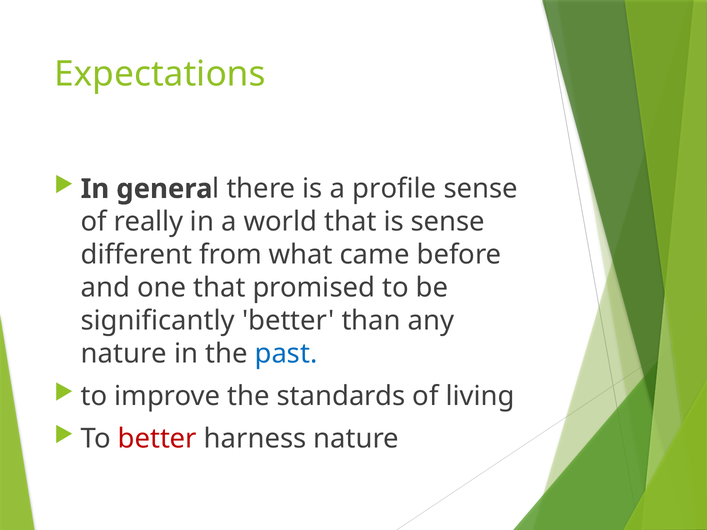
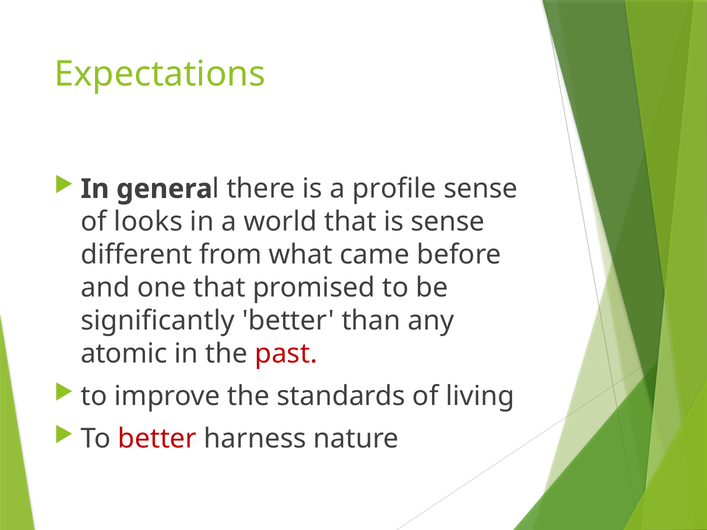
really: really -> looks (148, 222)
nature: nature -> atomic (124, 354)
past colour: blue -> red (286, 354)
